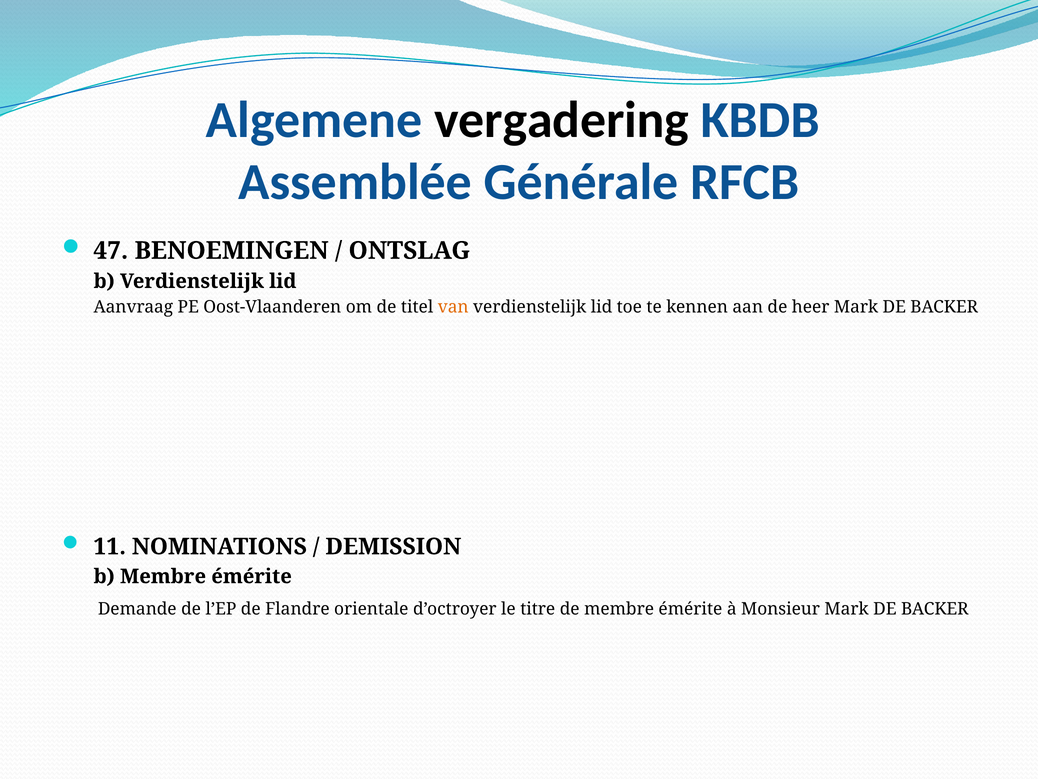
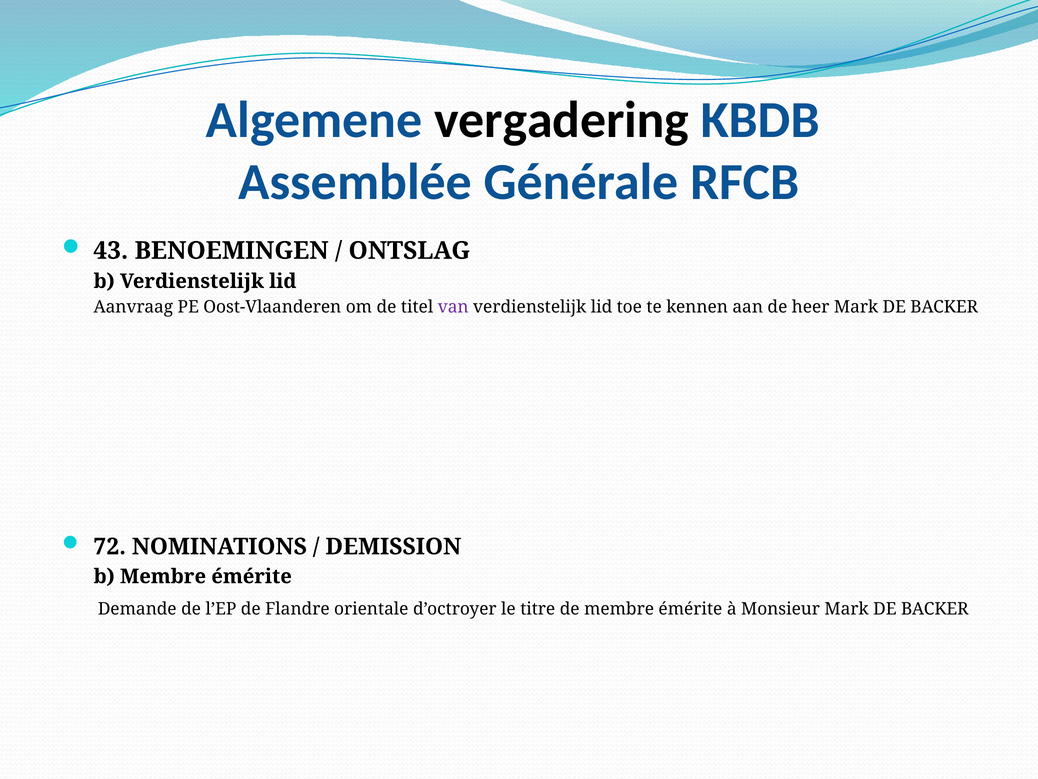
47: 47 -> 43 (111, 251)
van colour: orange -> purple (453, 307)
11: 11 -> 72 (110, 546)
